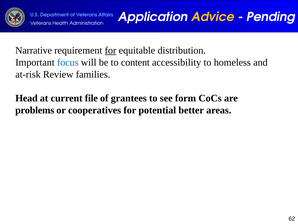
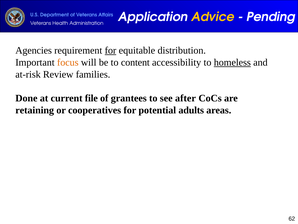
Narrative: Narrative -> Agencies (34, 50)
focus colour: blue -> orange (68, 62)
homeless underline: none -> present (232, 62)
Head: Head -> Done (26, 98)
form: form -> after (185, 98)
problems: problems -> retaining (35, 110)
better: better -> adults (191, 110)
